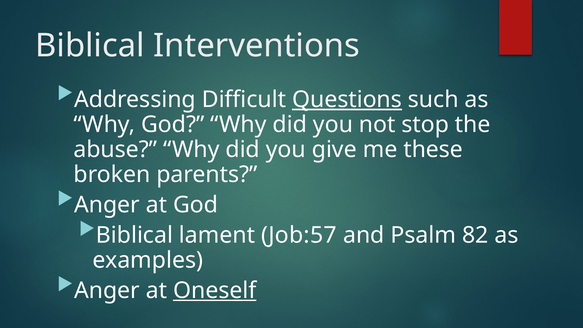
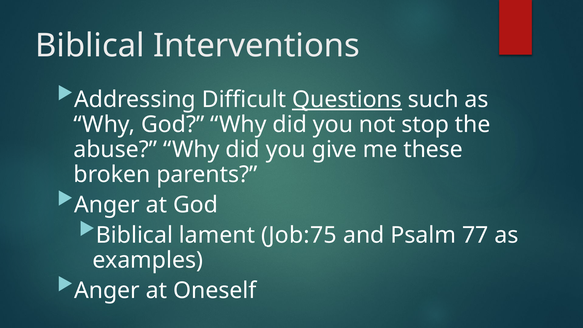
Job:57: Job:57 -> Job:75 (299, 235)
82: 82 -> 77 (475, 235)
Oneself underline: present -> none (215, 290)
